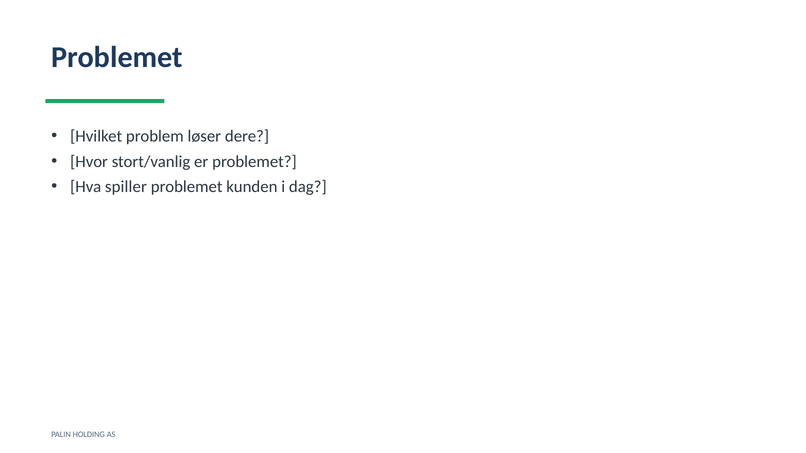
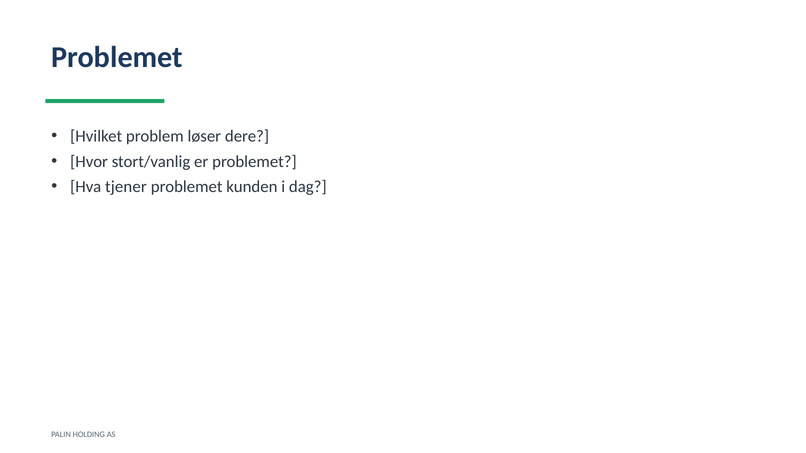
spiller: spiller -> tjener (126, 187)
